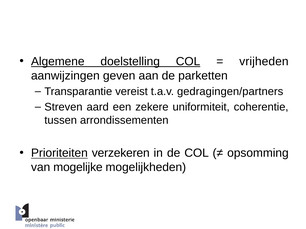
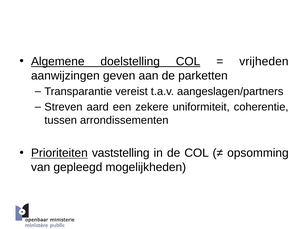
gedragingen/partners: gedragingen/partners -> aangeslagen/partners (230, 92)
verzekeren: verzekeren -> vaststelling (121, 153)
mogelijke: mogelijke -> gepleegd (78, 168)
